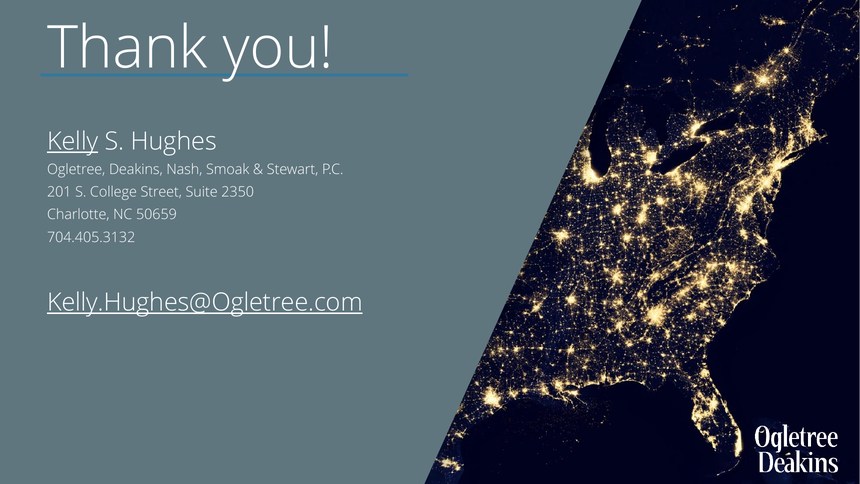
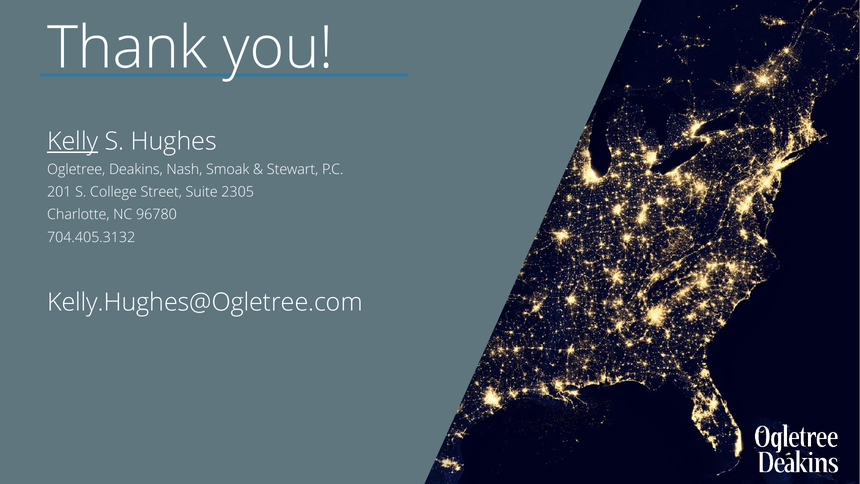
2350: 2350 -> 2305 (238, 192)
50659: 50659 -> 96780 (156, 215)
Kelly.Hughes@Ogletree.com underline: present -> none (205, 303)
